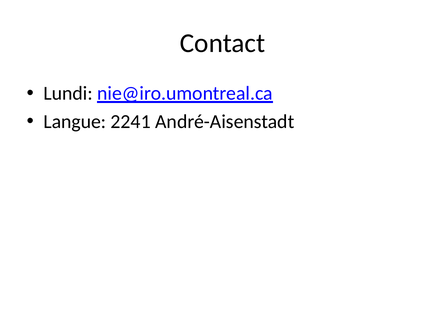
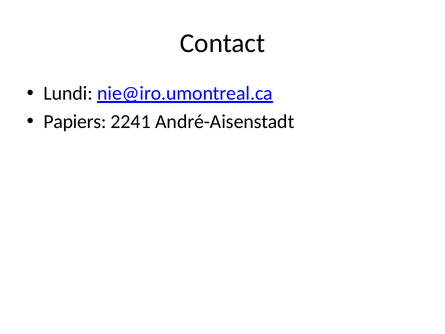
Langue: Langue -> Papiers (75, 121)
